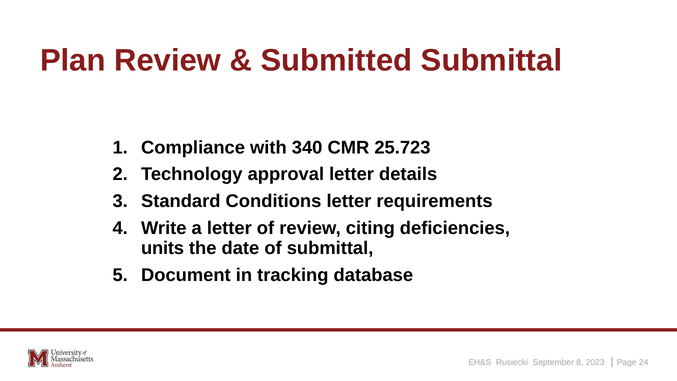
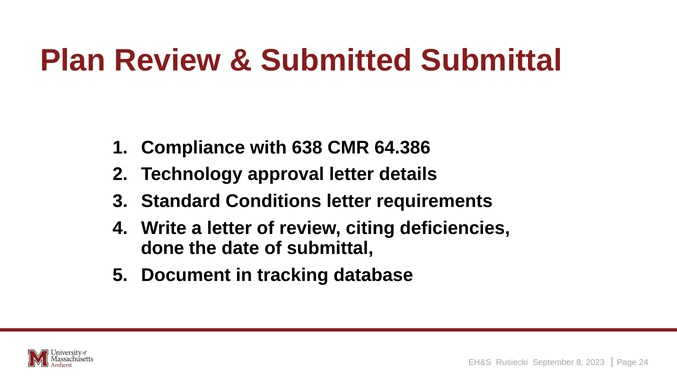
340: 340 -> 638 (307, 147)
25.723: 25.723 -> 64.386 (402, 147)
units: units -> done (163, 248)
